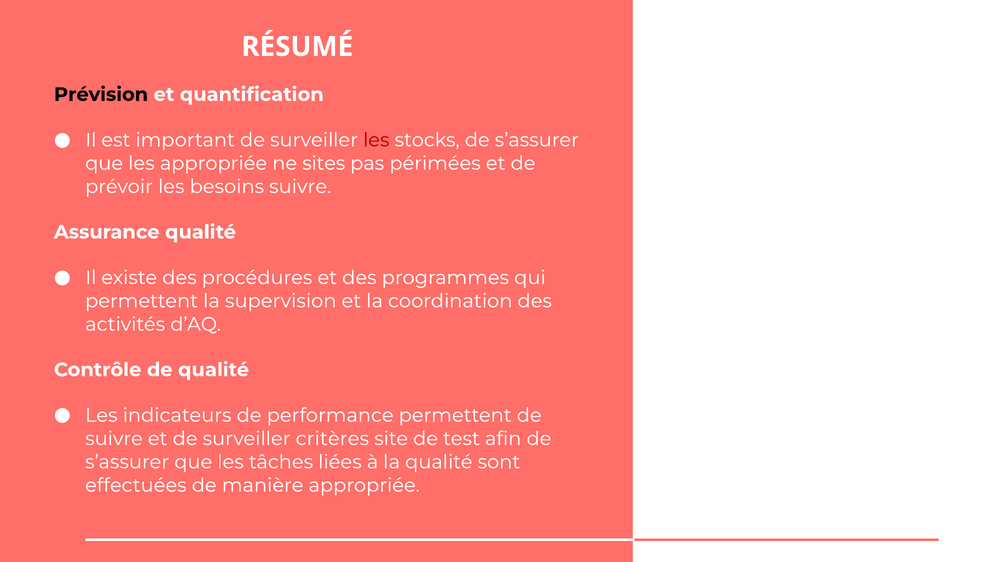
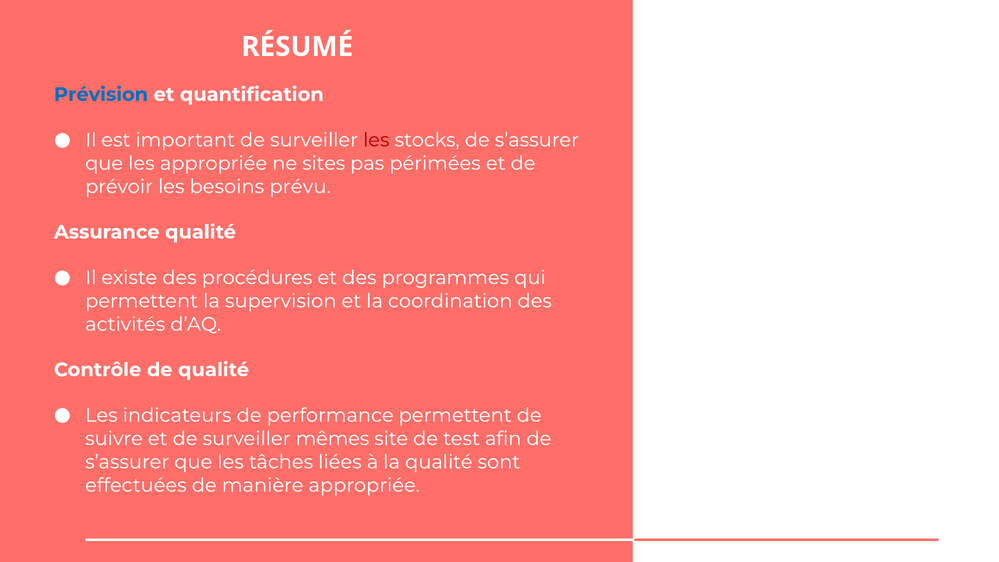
Prévision colour: black -> blue (101, 94)
besoins suivre: suivre -> prévu (300, 187)
critères: critères -> mêmes (332, 439)
